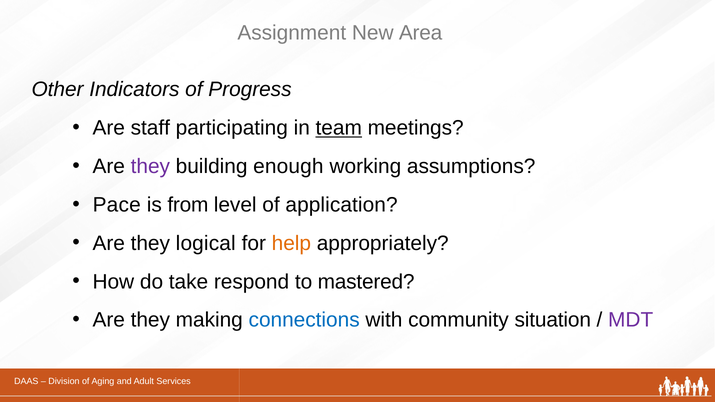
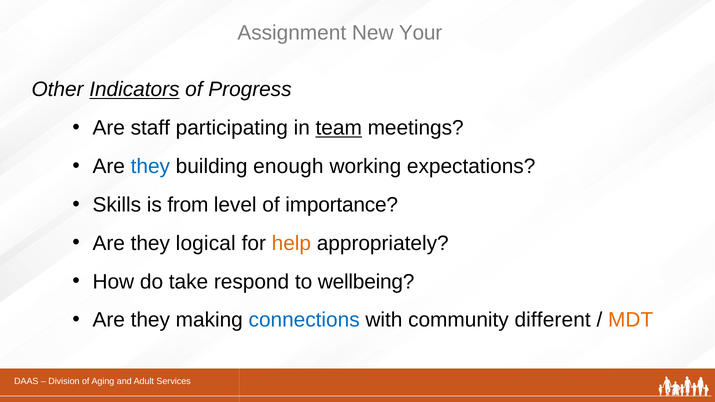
Area: Area -> Your (421, 33)
Indicators underline: none -> present (134, 90)
they colour: purple -> blue (150, 166)
assumptions: assumptions -> expectations (471, 166)
Pace: Pace -> Skills (117, 205)
application: application -> importance (342, 205)
mastered: mastered -> wellbeing (366, 282)
situation: situation -> different (553, 320)
MDT colour: purple -> orange (631, 320)
